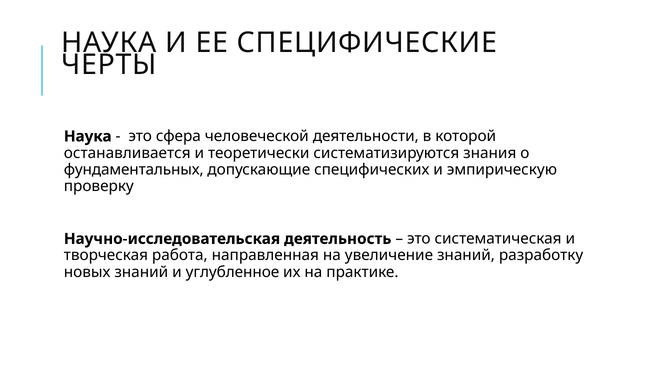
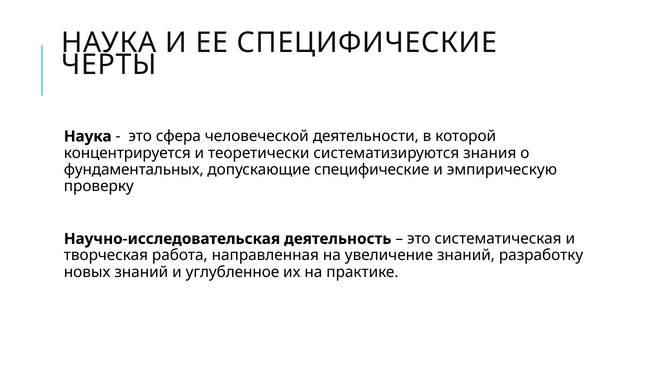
останавливается: останавливается -> концентрируется (127, 153)
допускающие специфических: специфических -> специфические (372, 169)
